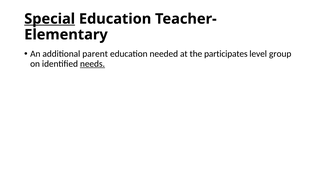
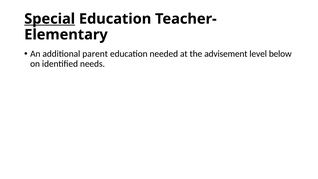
participates: participates -> advisement (226, 54)
group: group -> below (280, 54)
needs underline: present -> none (92, 64)
